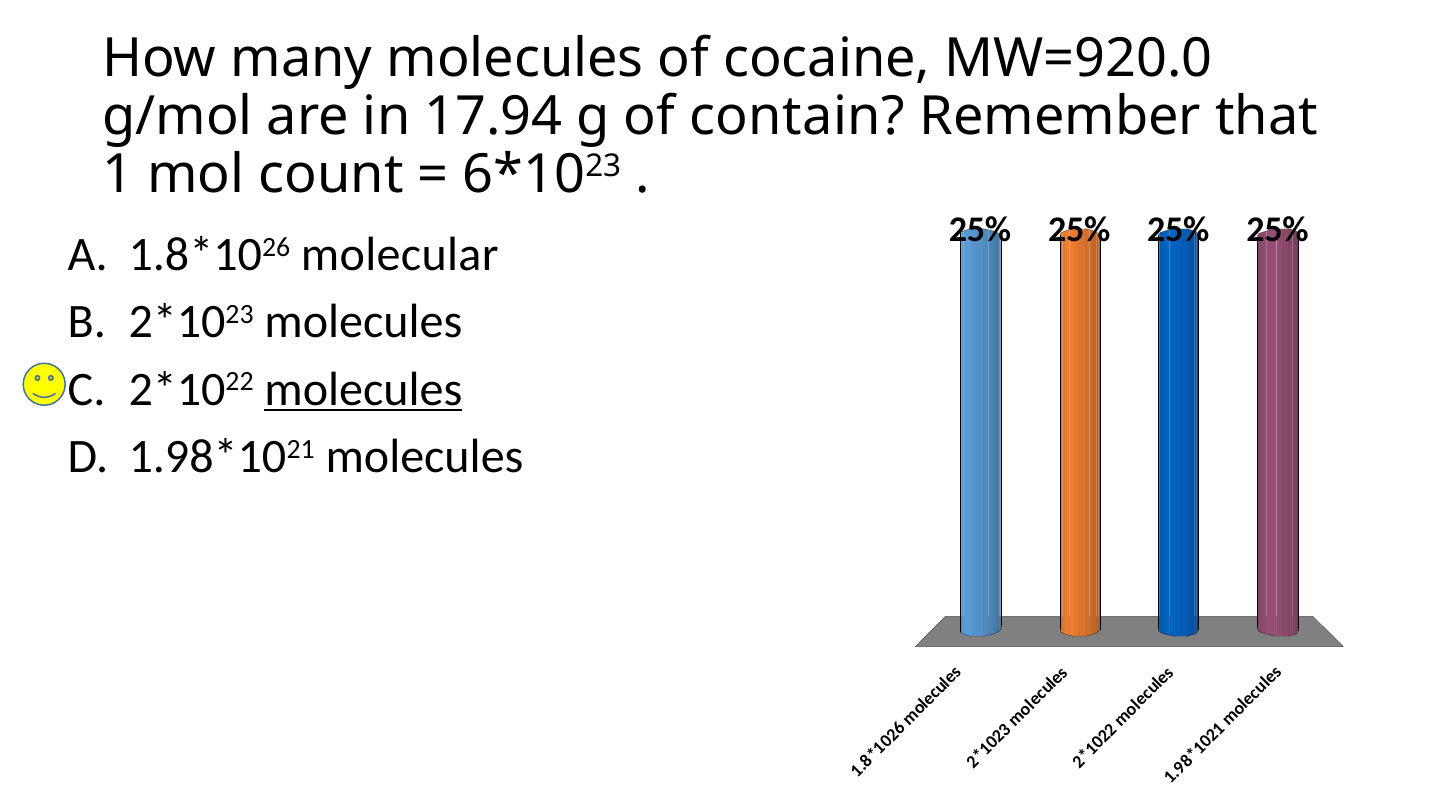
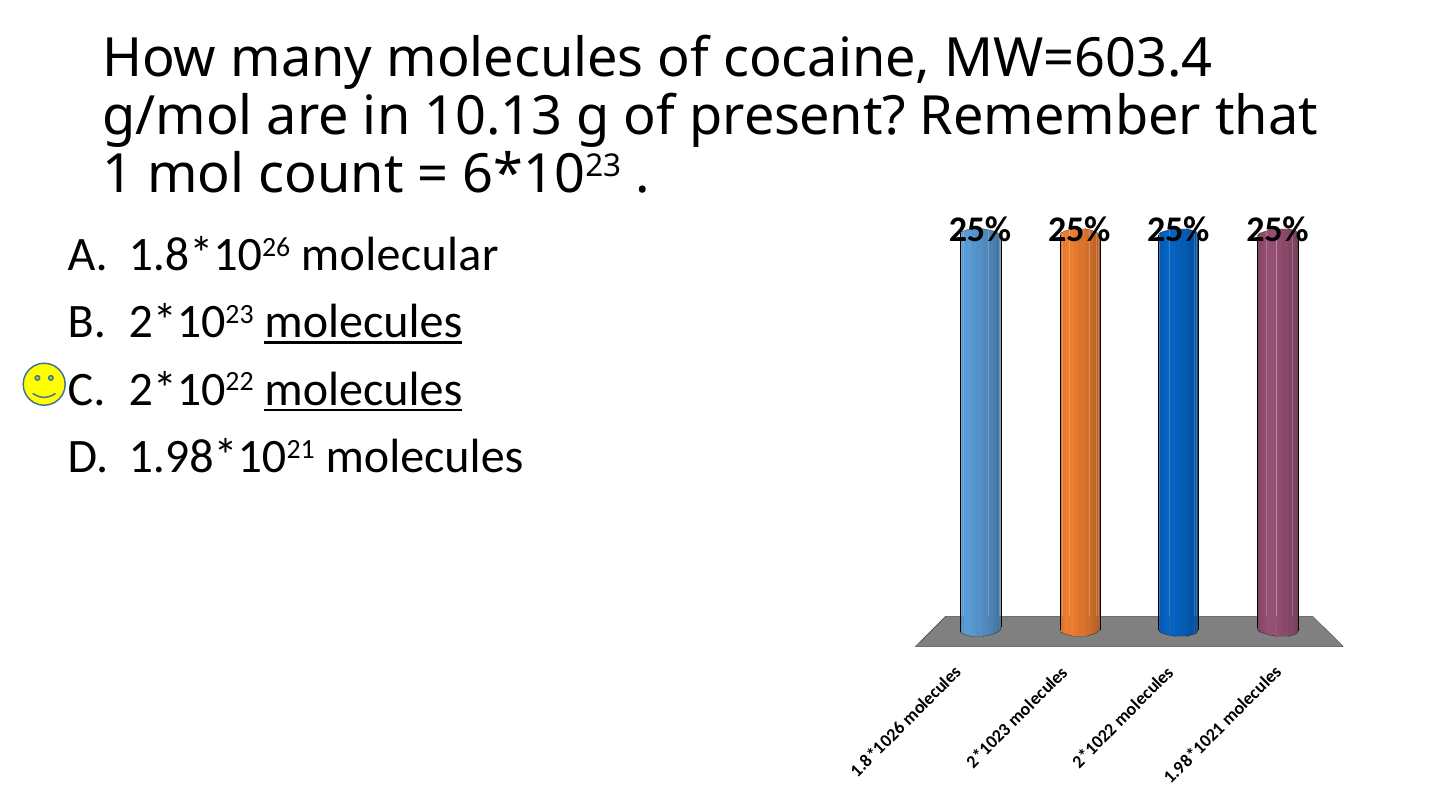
MW=920.0: MW=920.0 -> MW=603.4 (1079, 58)
17.94: 17.94 -> 10.13 (493, 117)
contain: contain -> present (797, 117)
molecules underline: none -> present (363, 322)
